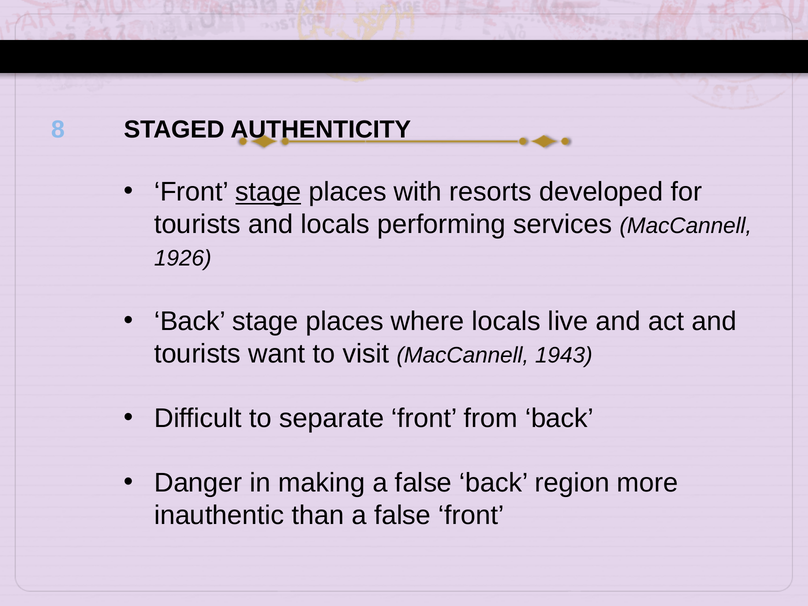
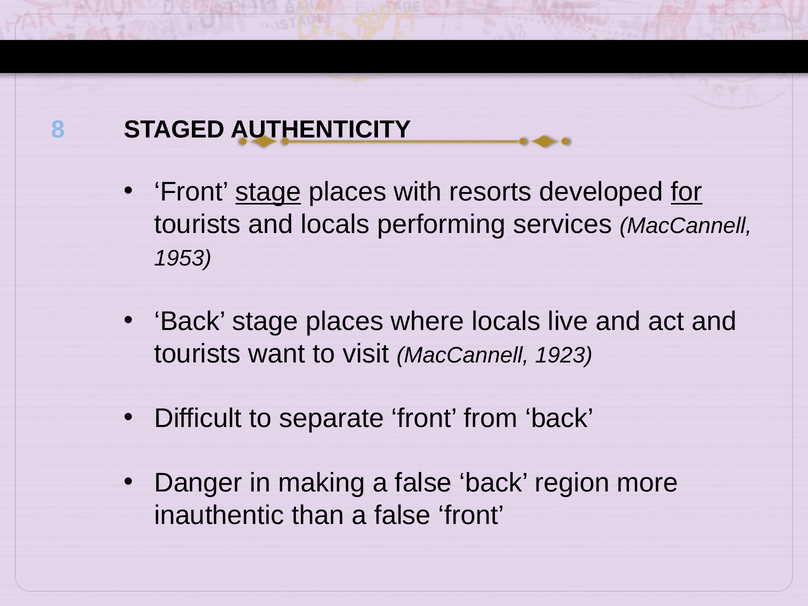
for underline: none -> present (687, 192)
1926: 1926 -> 1953 (183, 258)
1943: 1943 -> 1923 (564, 355)
